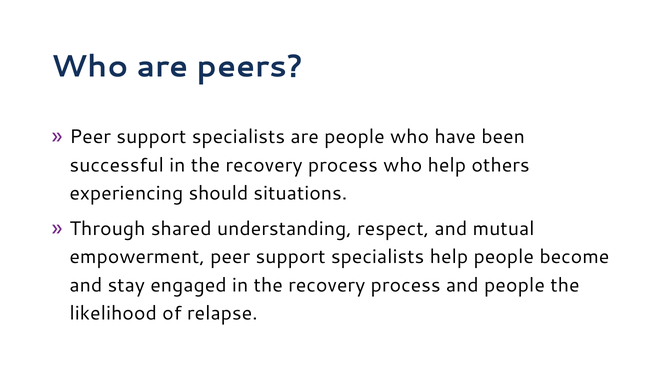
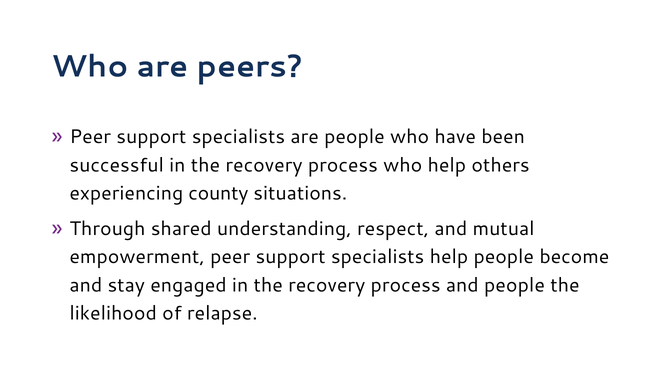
should: should -> county (218, 193)
